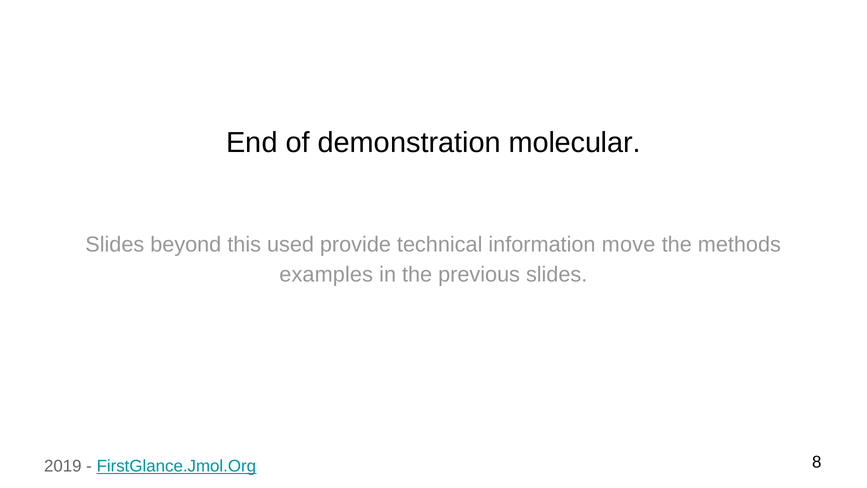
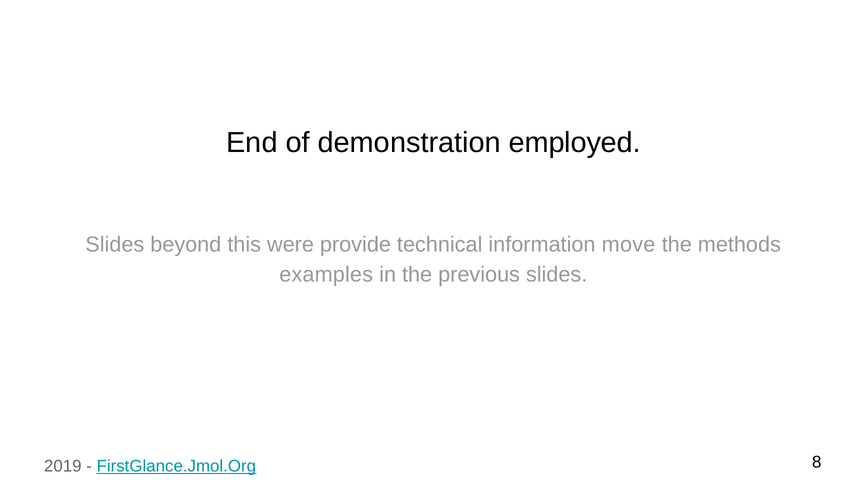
molecular: molecular -> employed (575, 142)
used: used -> were (291, 245)
